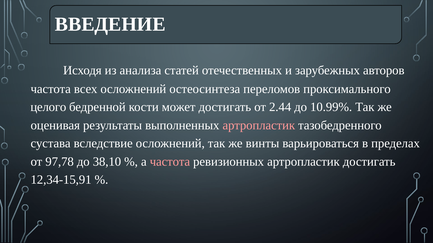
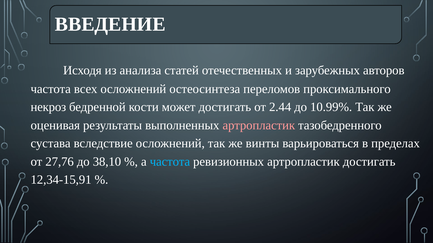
целого: целого -> некроз (48, 107)
97,78: 97,78 -> 27,76 (60, 162)
частота colour: pink -> light blue (170, 162)
